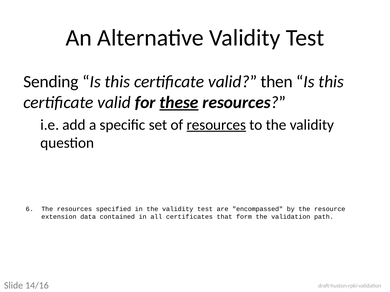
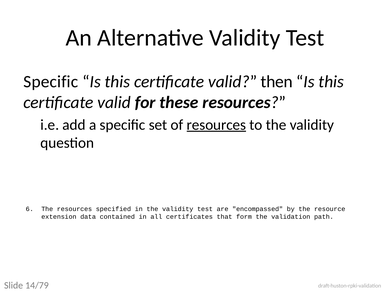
Sending: Sending -> Specific (51, 82)
these underline: present -> none (179, 103)
14/16: 14/16 -> 14/79 (37, 286)
